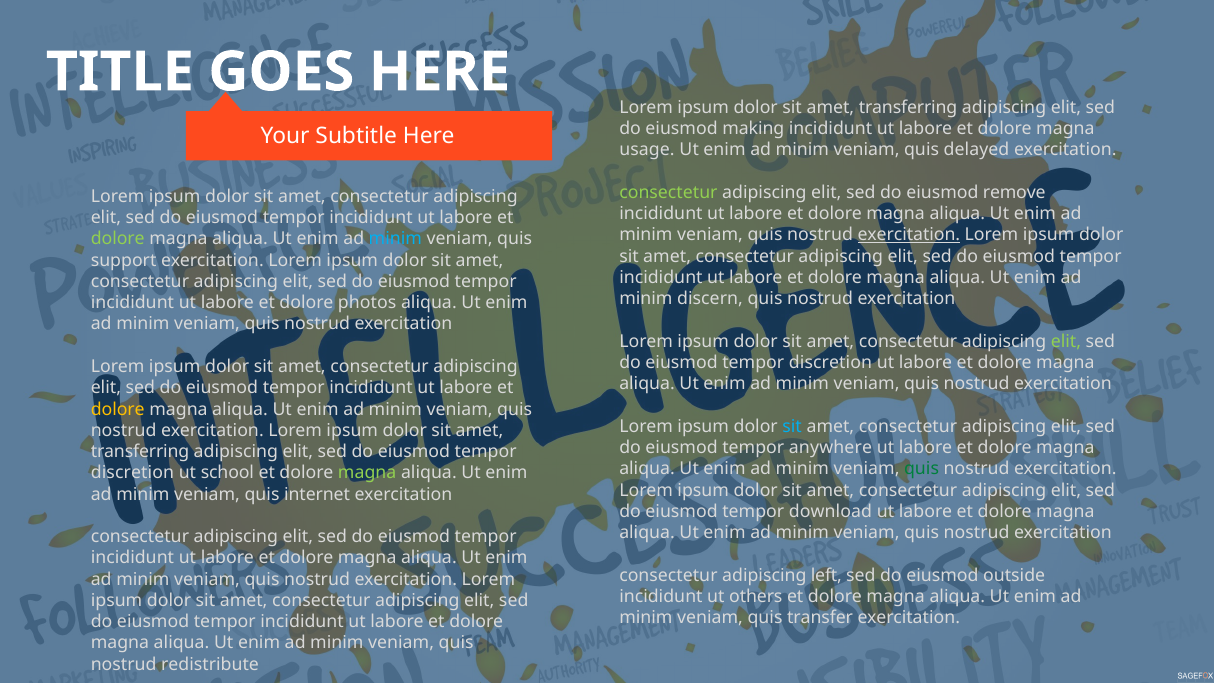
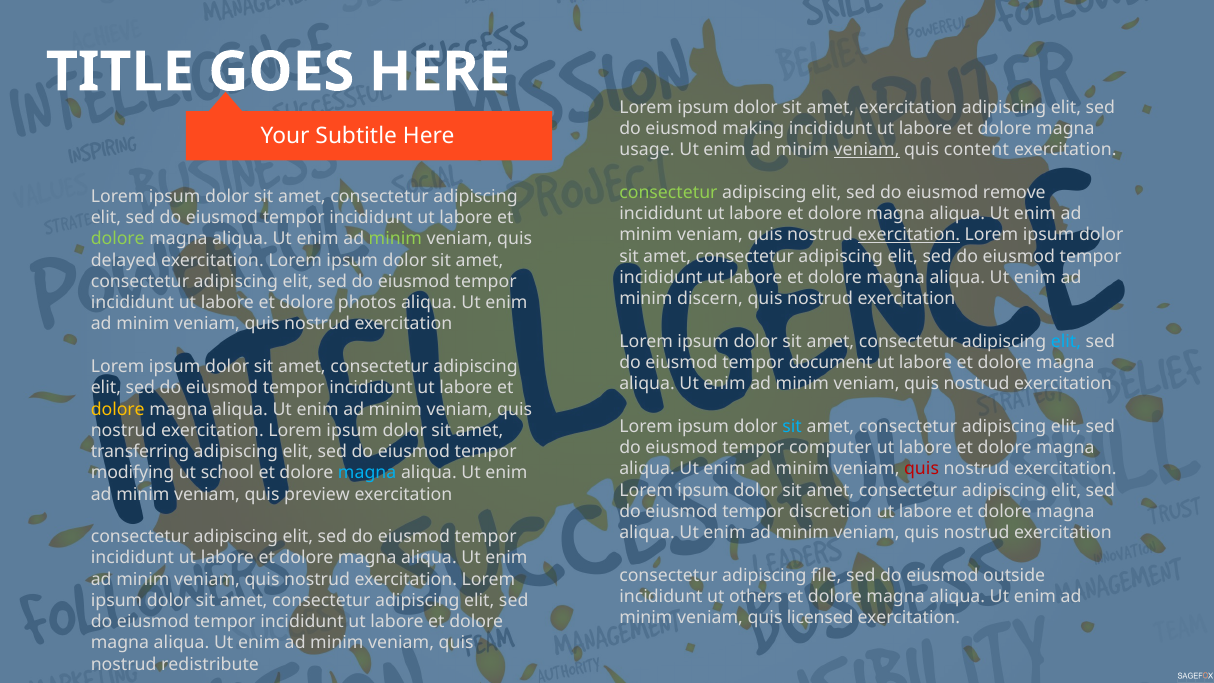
transferring: transferring -> exercitation (908, 107)
veniam underline: none -> present (867, 150)
delayed: delayed -> content (976, 150)
minim colour: light blue -> light green (395, 239)
support: support -> delayed (124, 260)
elit colour: light green -> light blue (1066, 341)
discretion: discretion -> document (831, 363)
anywhere: anywhere -> computer (830, 448)
quis colour: green -> red (922, 469)
discretion: discretion -> modifying (133, 473)
magna colour: light green -> light blue (367, 473)
internet: internet -> preview (317, 494)
download: download -> discretion (831, 511)
left: left -> file (826, 575)
transfer: transfer -> licensed (820, 618)
